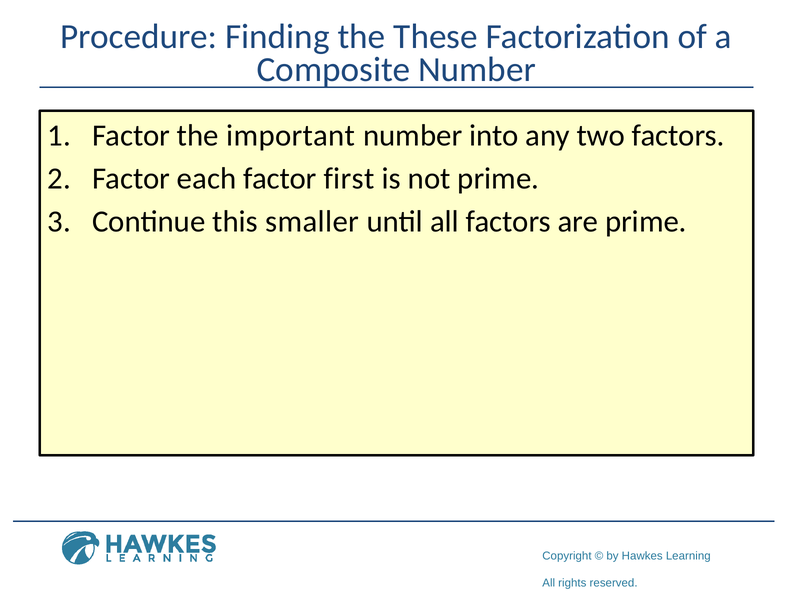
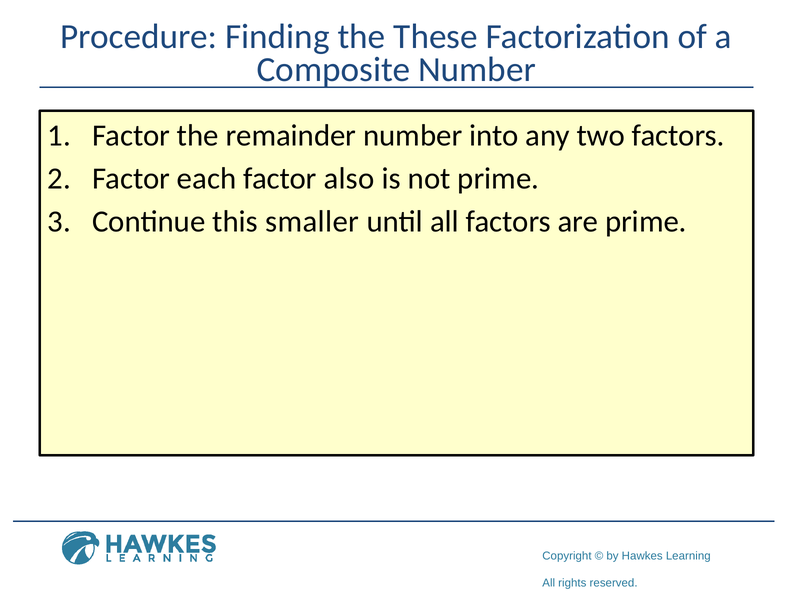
important: important -> remainder (291, 136)
first: first -> also (349, 179)
